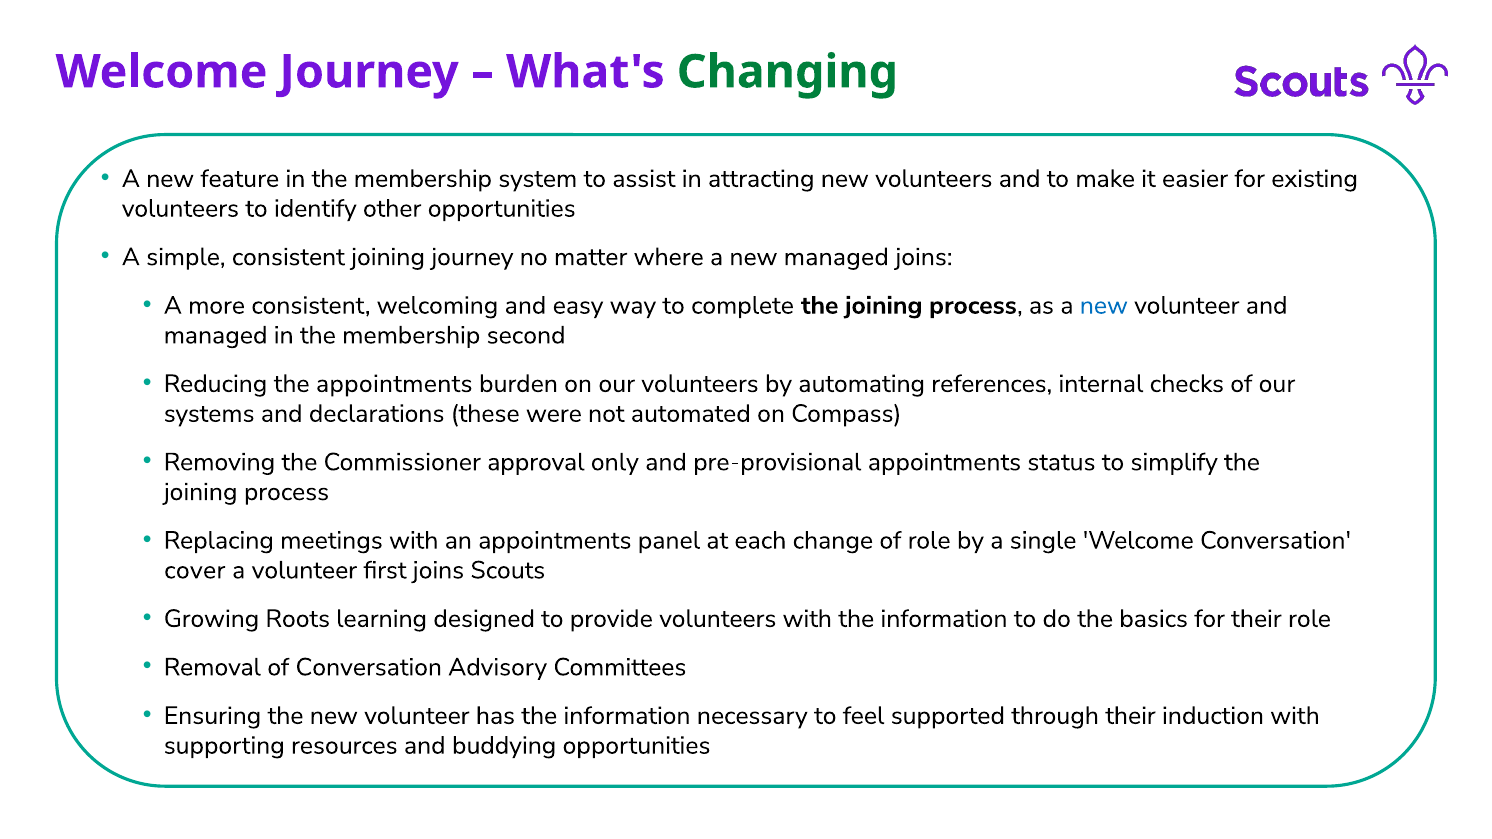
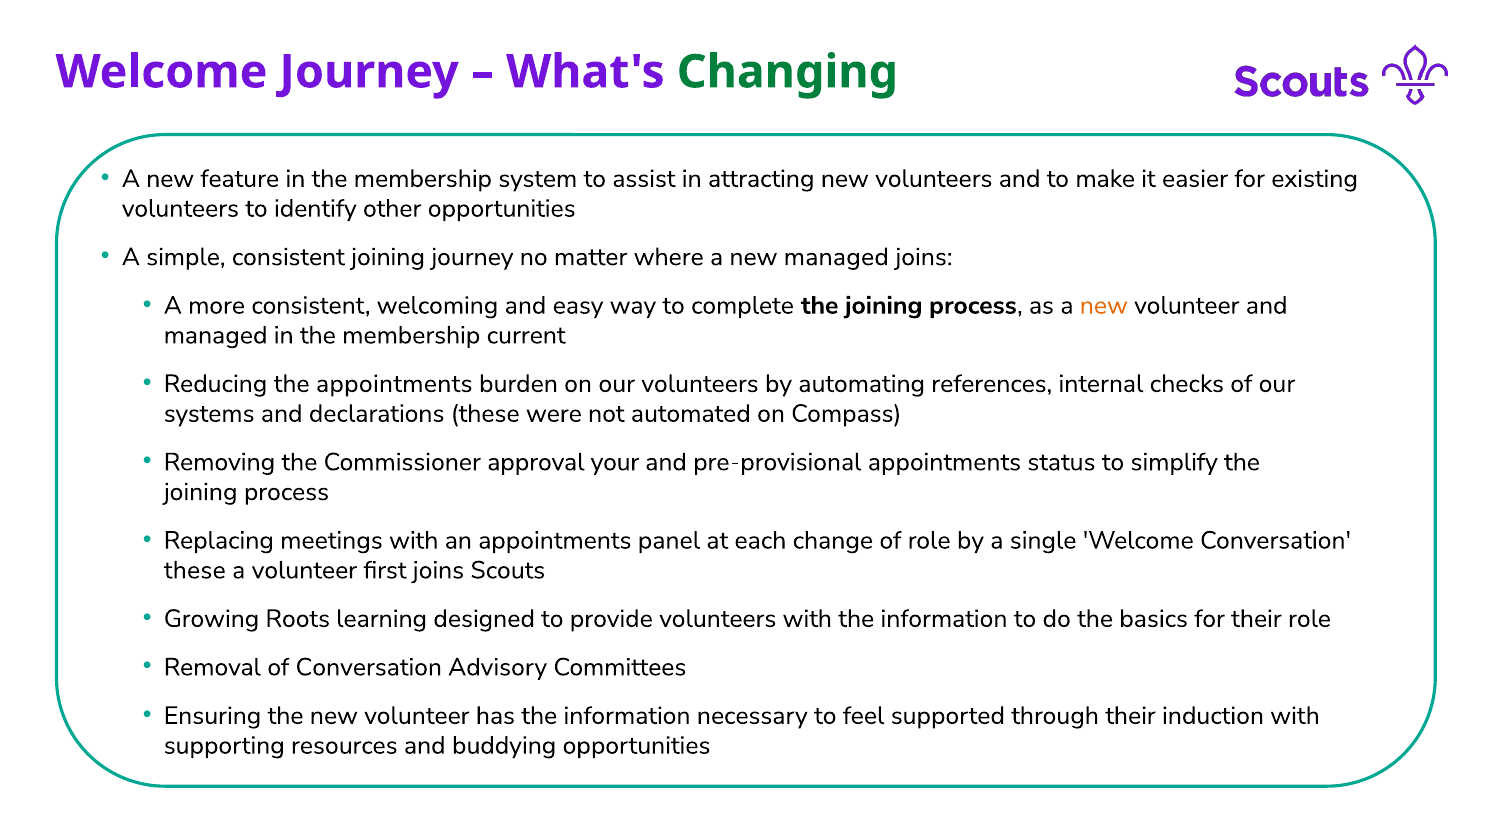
new colour: blue -> orange (1104, 306)
second: second -> current (526, 335)
only: only -> your (615, 462)
cover: cover -> these (195, 570)
